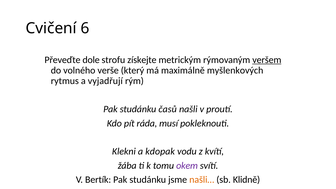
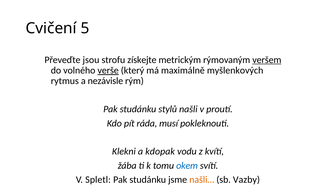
6: 6 -> 5 (85, 28)
dole: dole -> jsou (91, 60)
verše underline: none -> present (108, 70)
vyjadřují: vyjadřují -> nezávisle (105, 81)
časů: časů -> stylů (168, 109)
okem colour: purple -> blue (187, 166)
Bertík: Bertík -> Spletl (98, 180)
Klidně: Klidně -> Vazby (246, 180)
